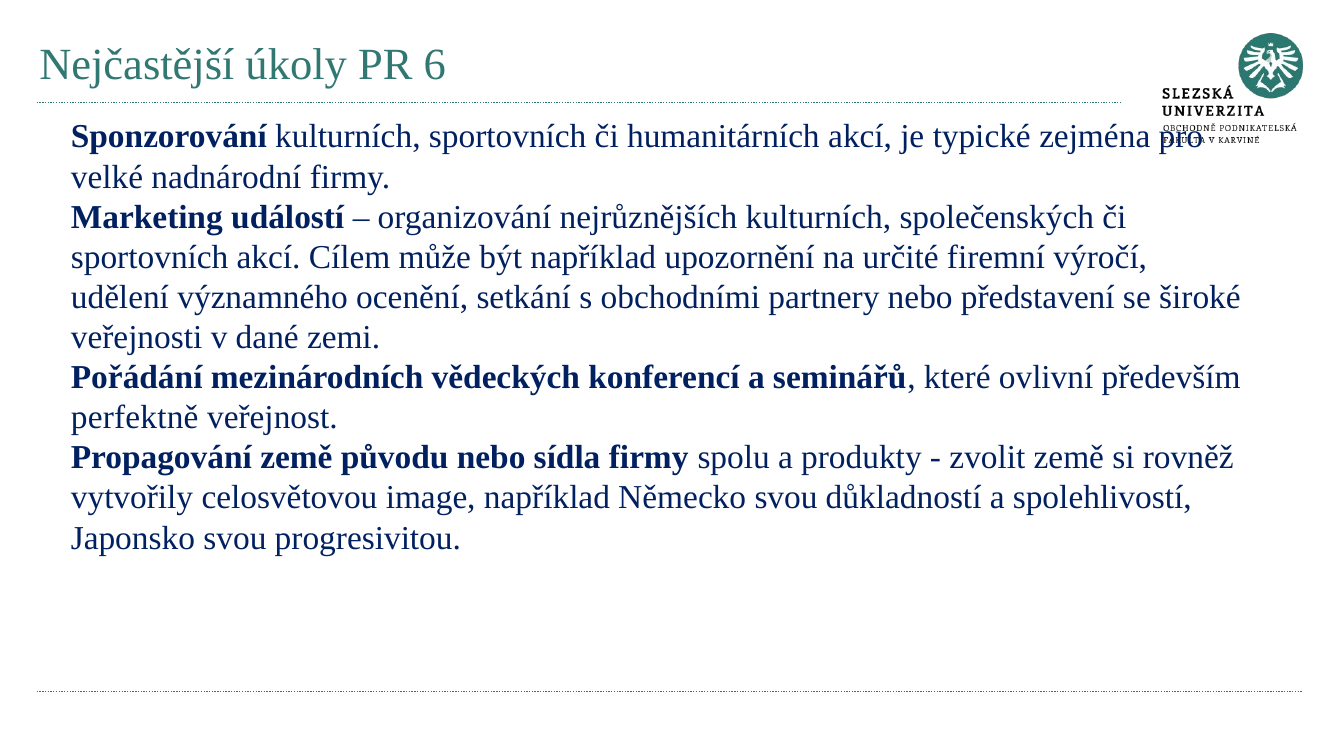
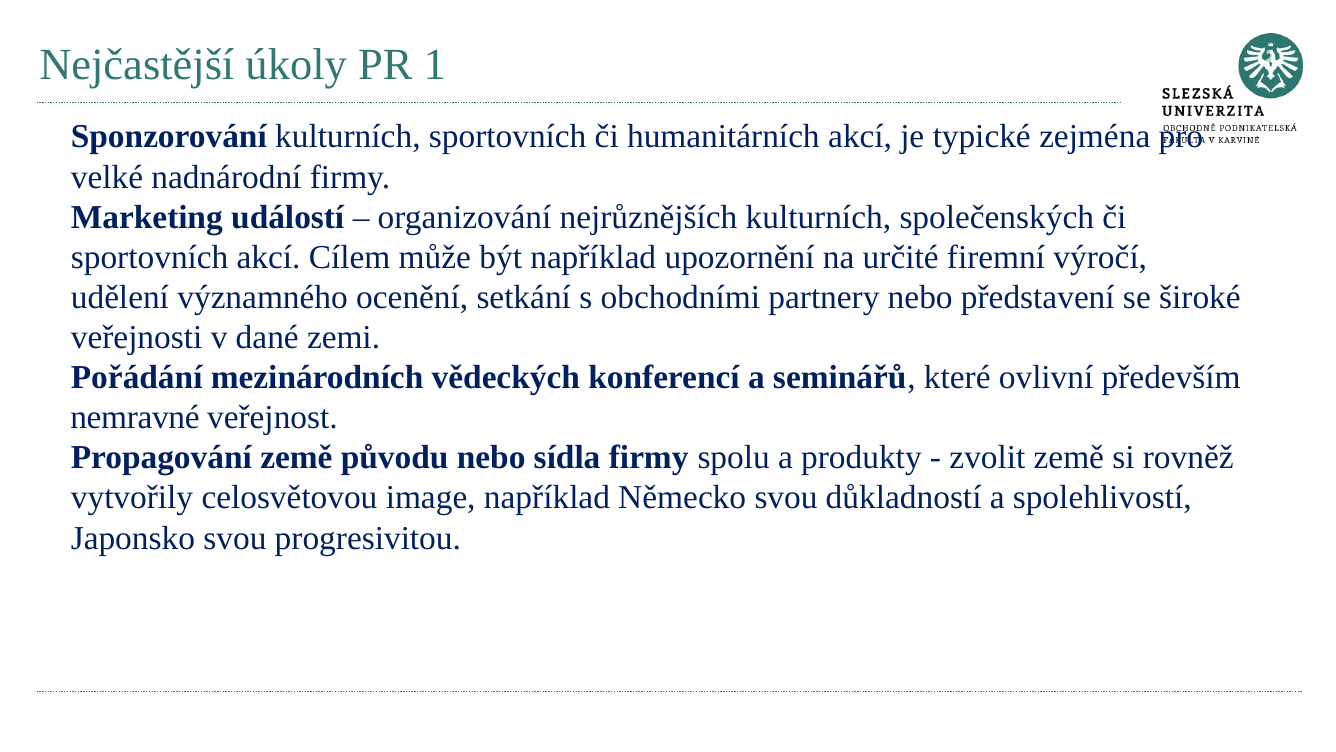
6: 6 -> 1 (435, 65)
perfektně: perfektně -> nemravné (135, 417)
